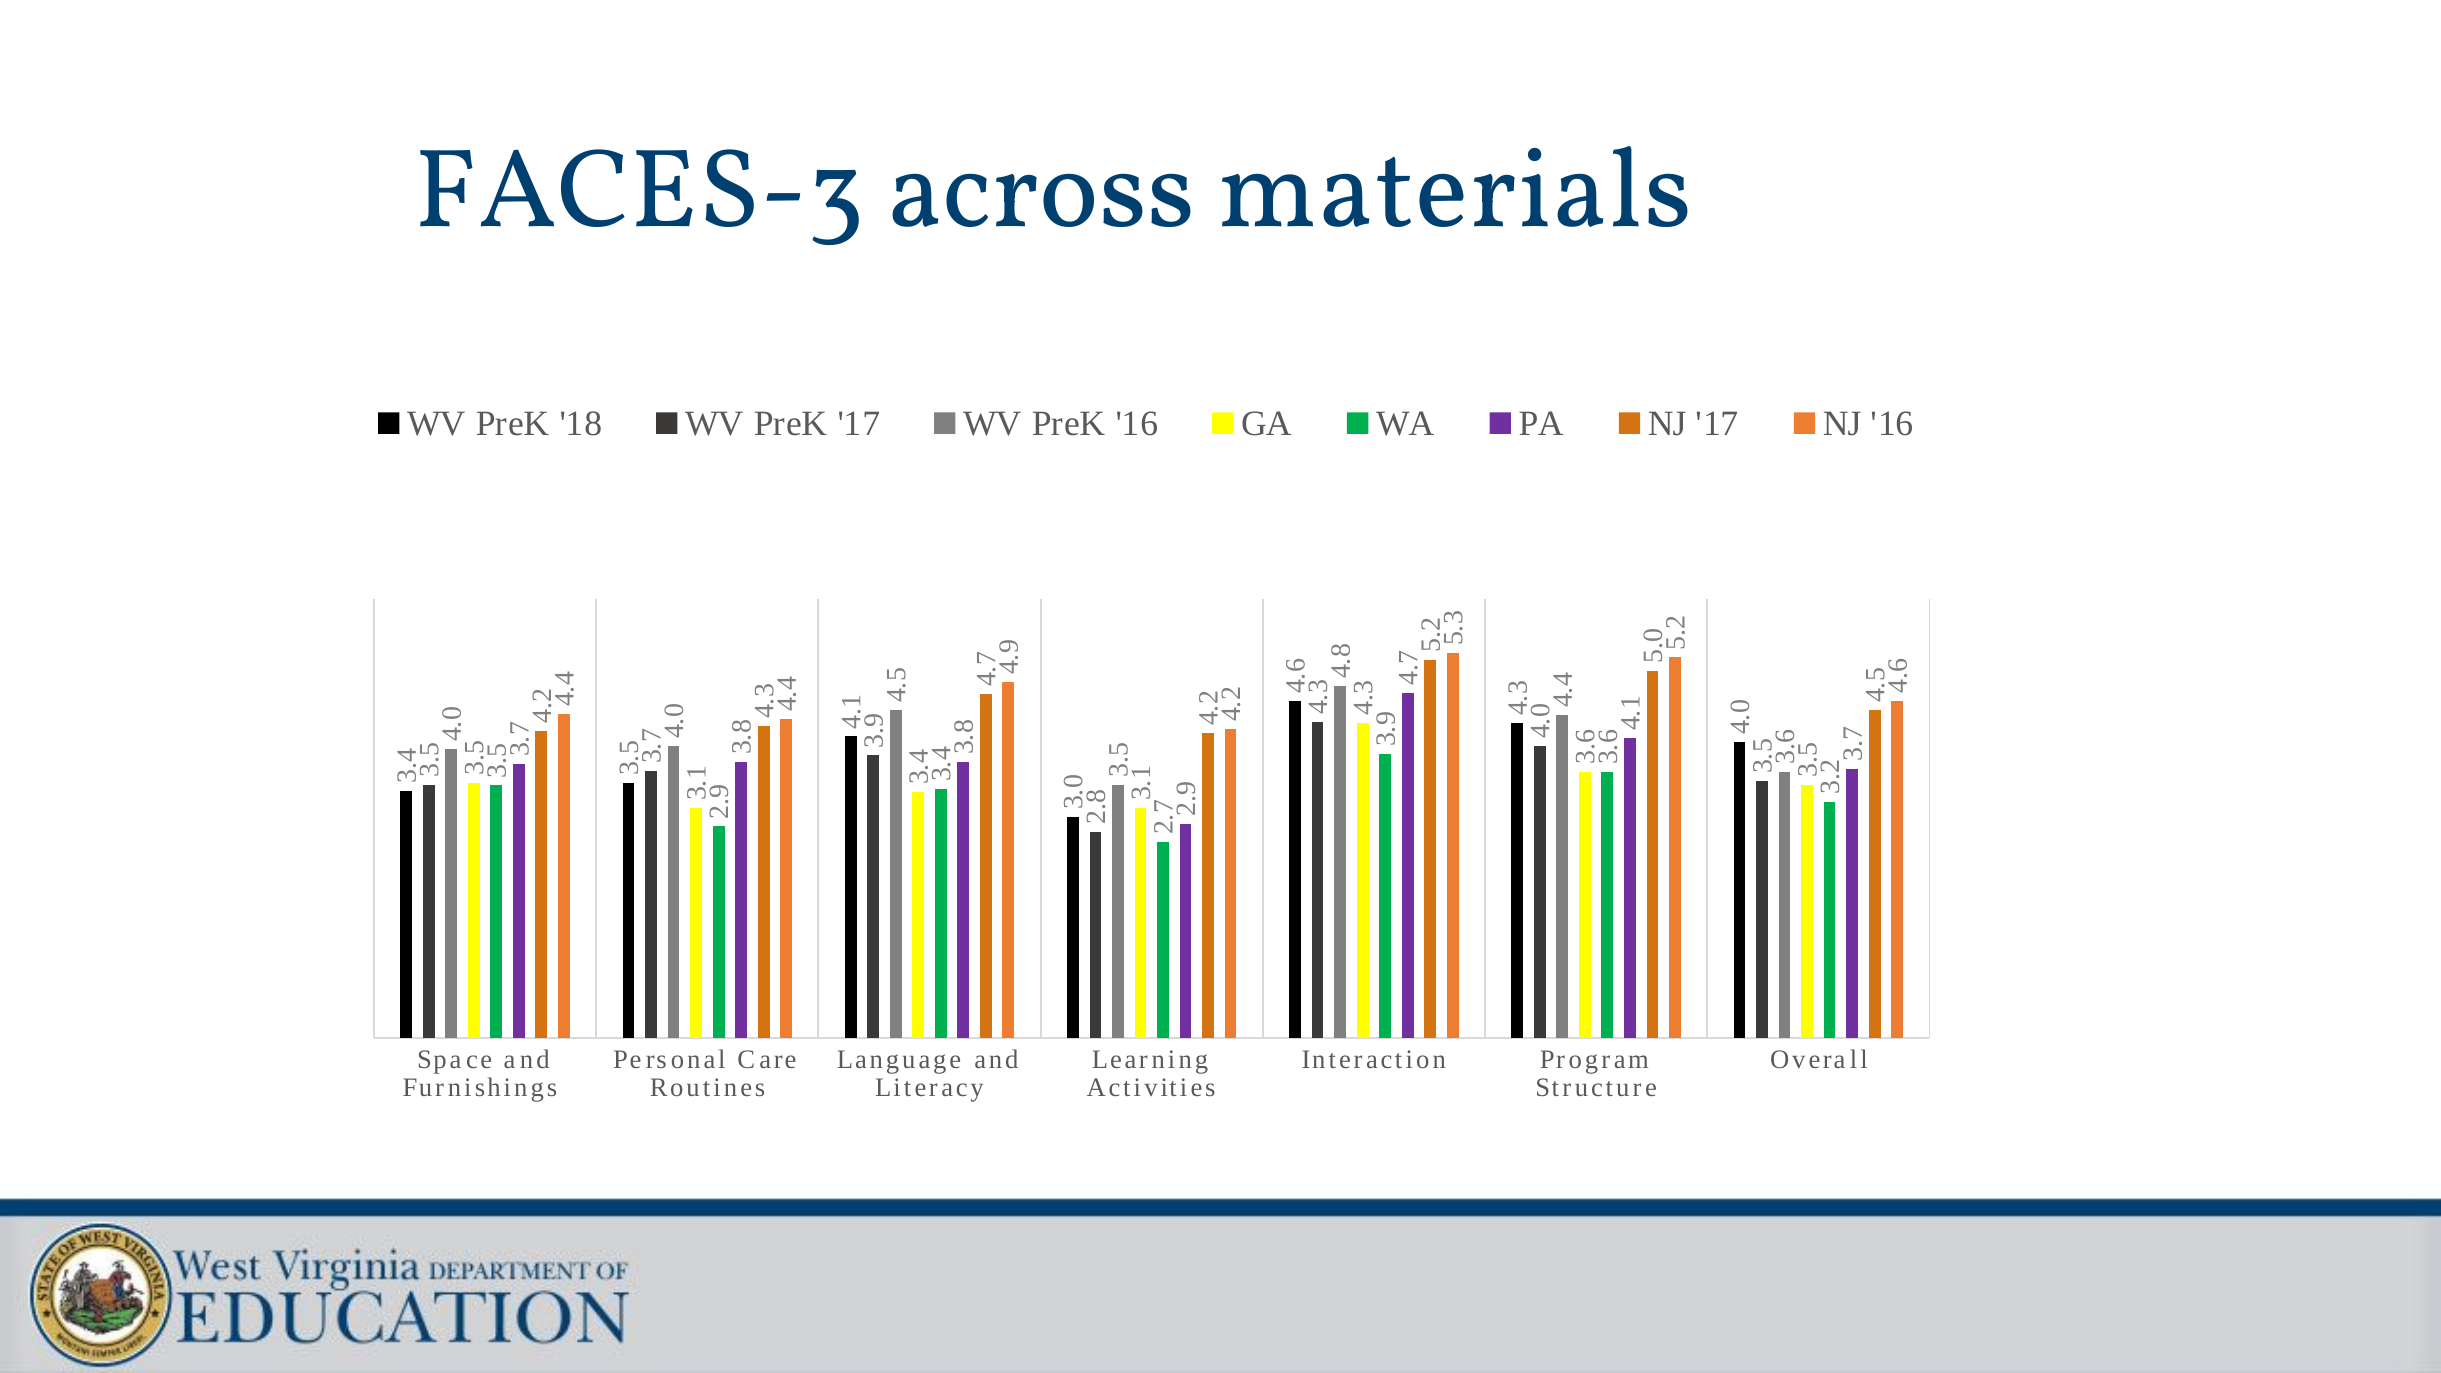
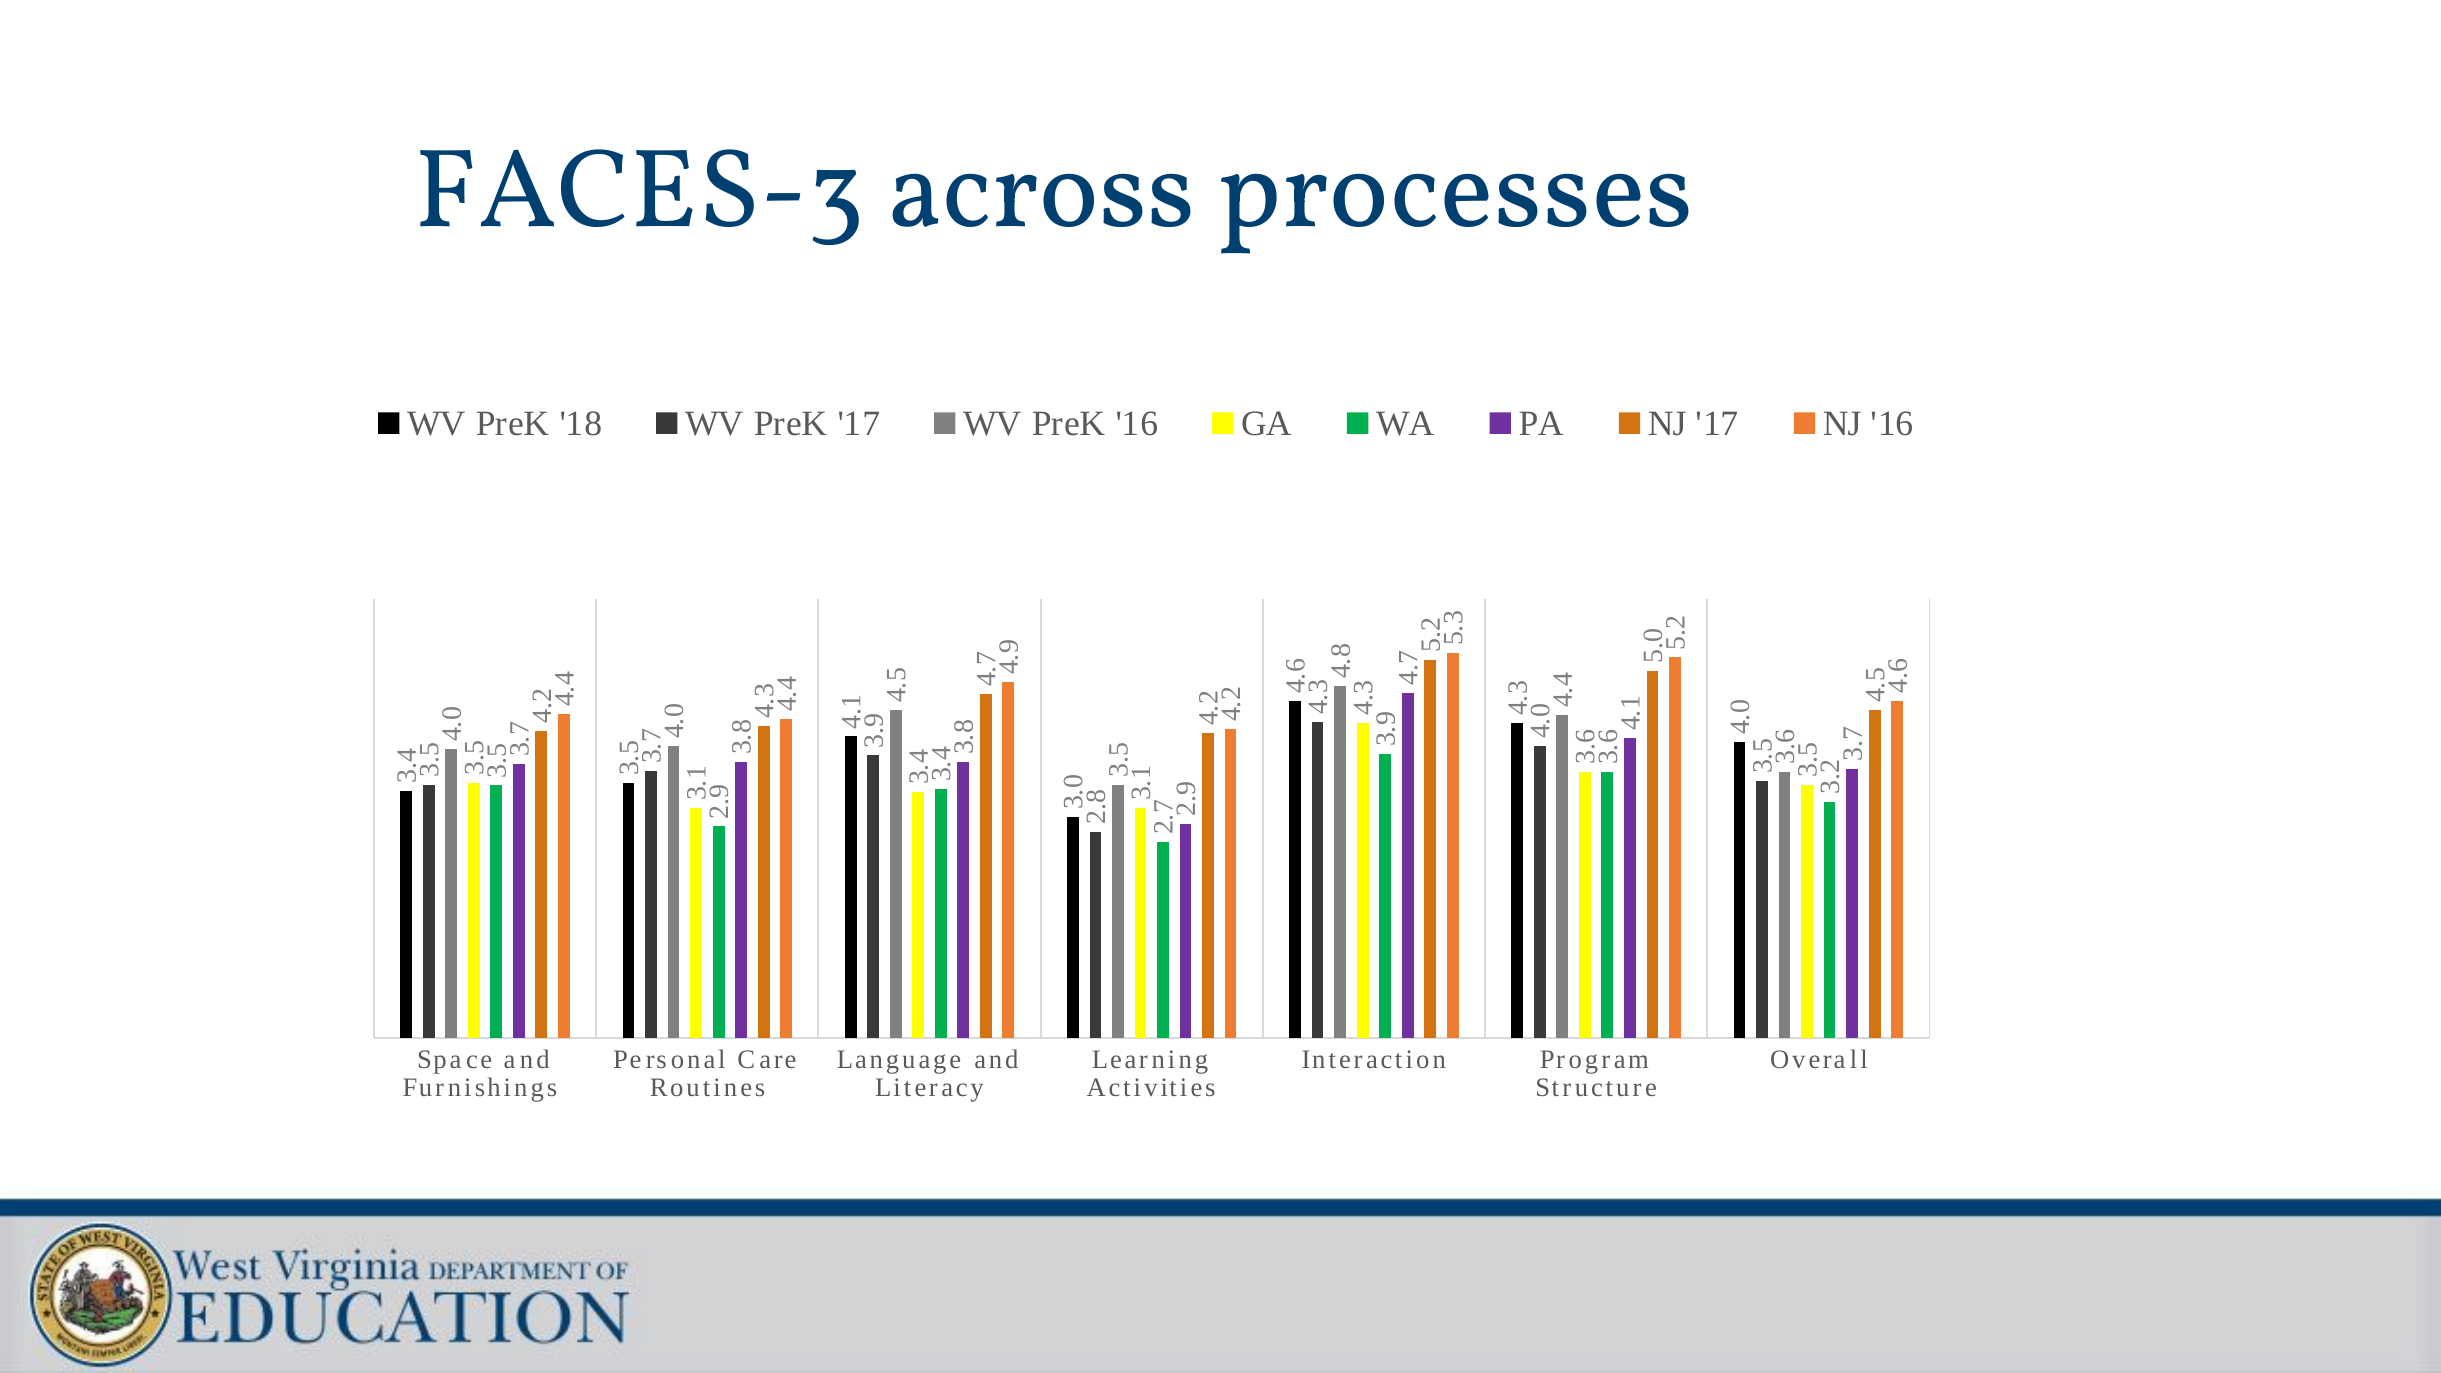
materials: materials -> processes (1456, 190)
